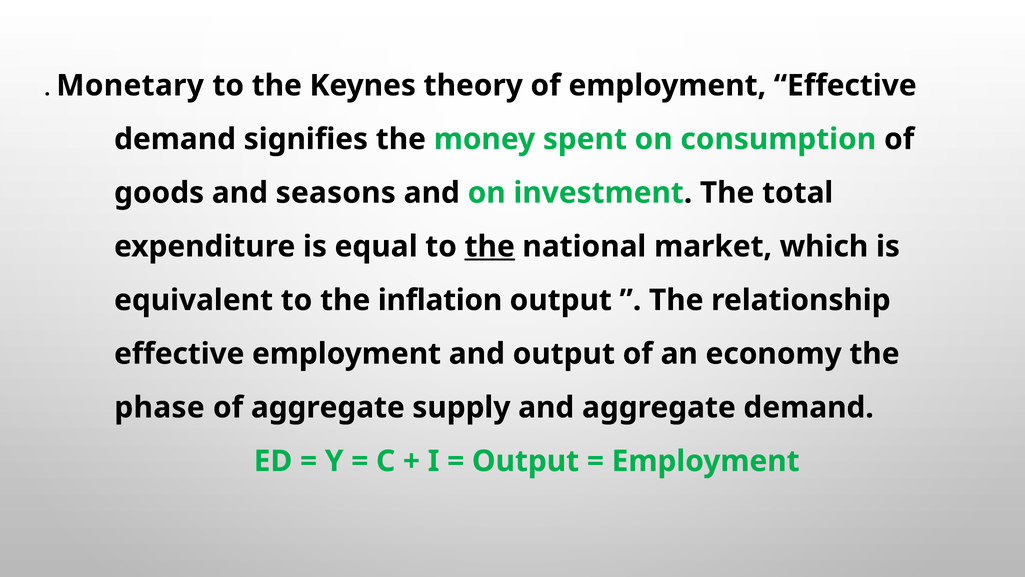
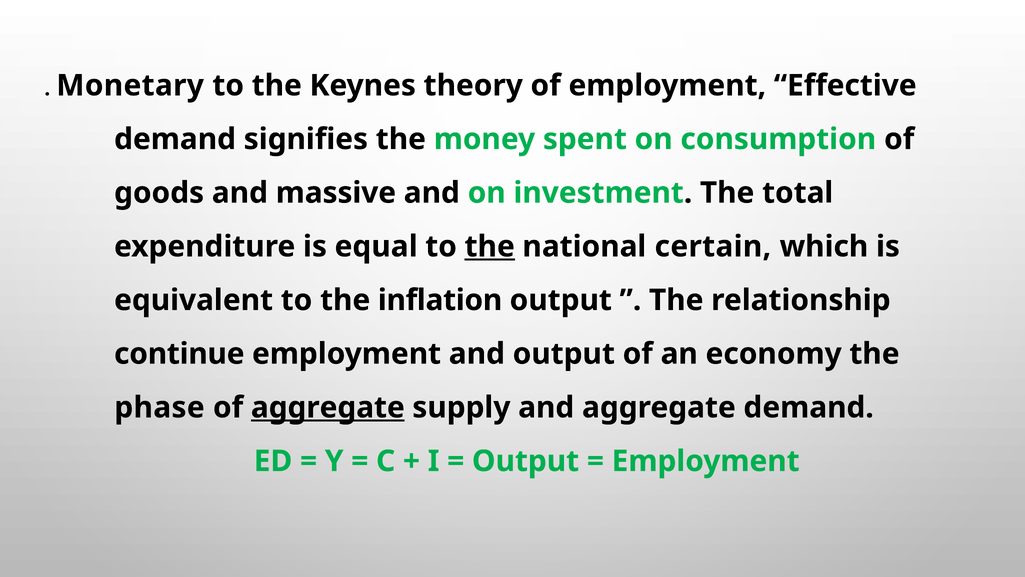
seasons: seasons -> massive (336, 193)
market: market -> certain (713, 246)
effective: effective -> continue (179, 354)
aggregate underline: none -> present (328, 407)
